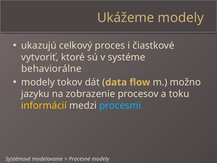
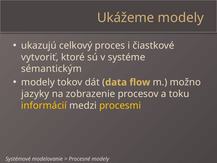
behaviorálne: behaviorálne -> sémantickým (51, 69)
jazyku: jazyku -> jazyky (35, 94)
procesmi colour: light blue -> yellow (120, 105)
